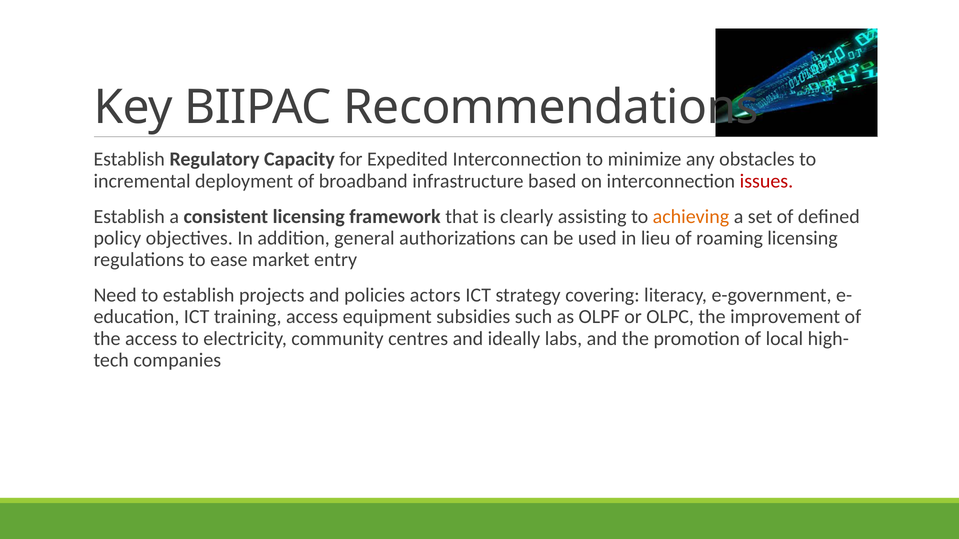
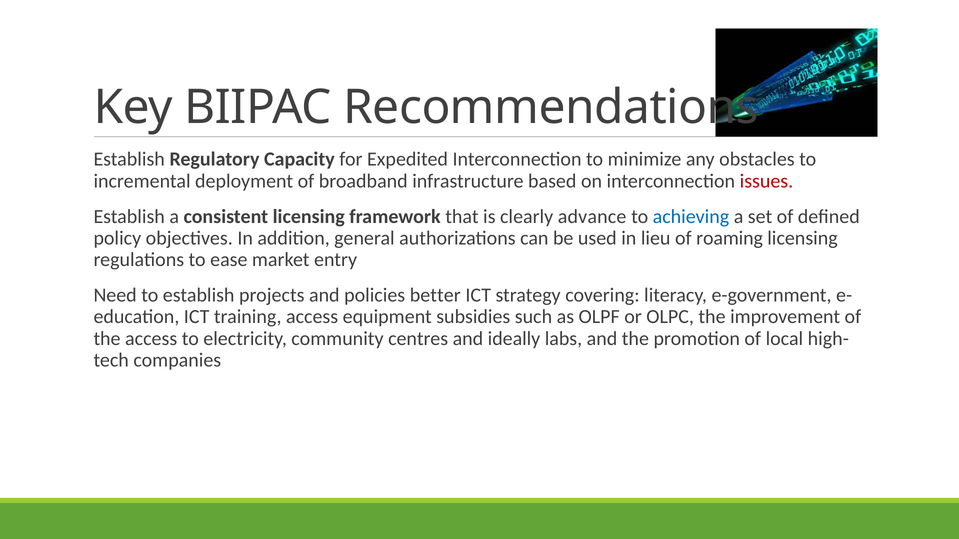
assisting: assisting -> advance (592, 217)
achieving colour: orange -> blue (691, 217)
actors: actors -> better (435, 295)
